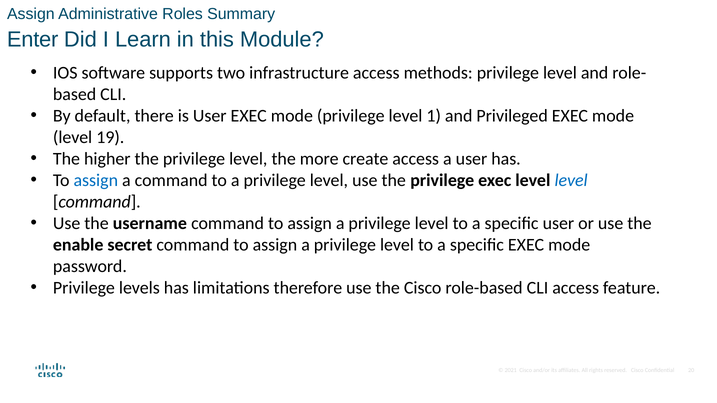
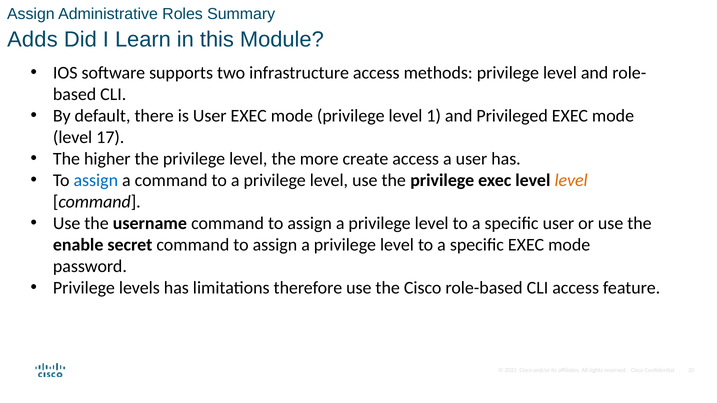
Enter: Enter -> Adds (32, 40)
19: 19 -> 17 (110, 137)
level colour: blue -> orange (571, 180)
